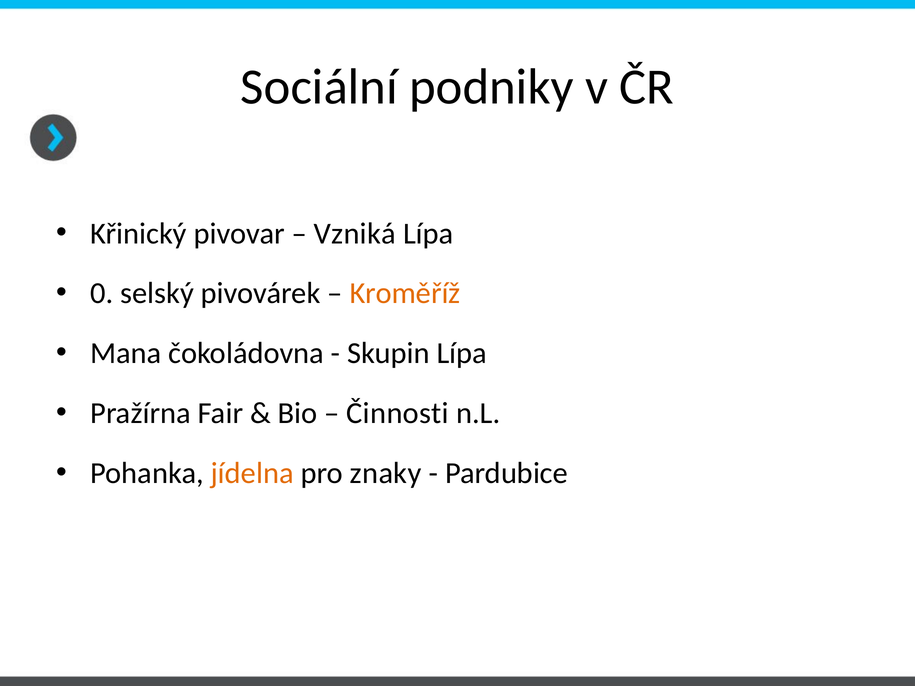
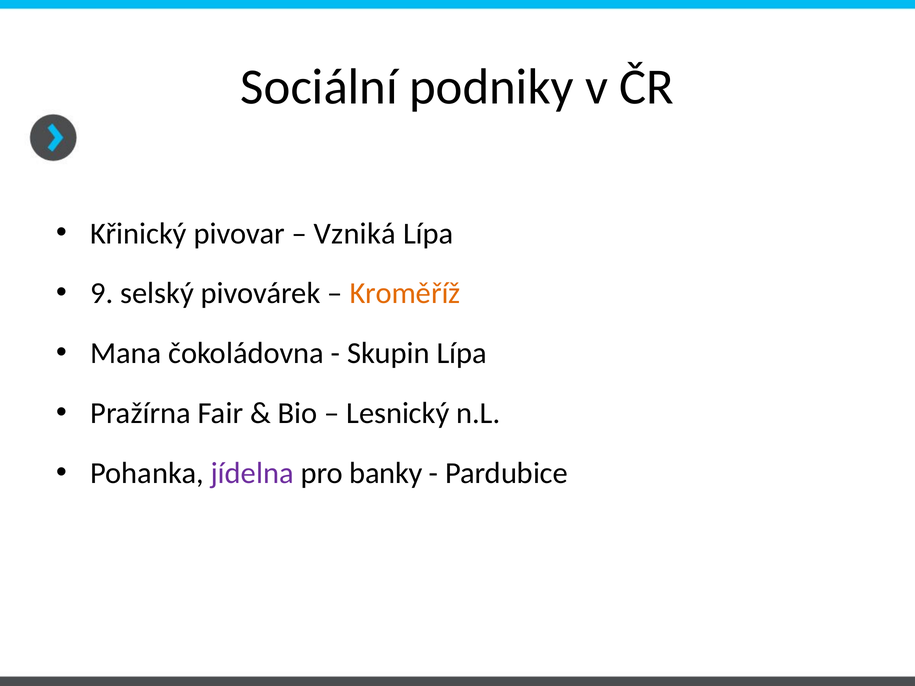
0: 0 -> 9 (102, 294)
Činnosti: Činnosti -> Lesnický (398, 413)
jídelna colour: orange -> purple (252, 473)
znaky: znaky -> banky (386, 473)
